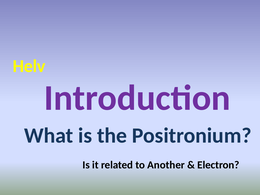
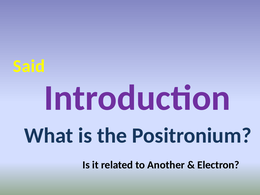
Helv: Helv -> Said (29, 66)
